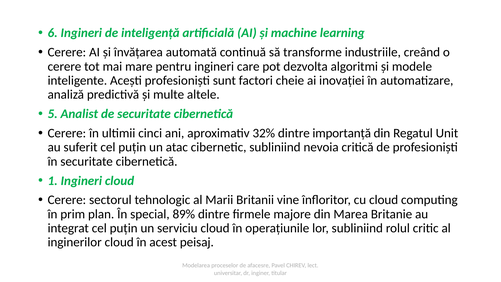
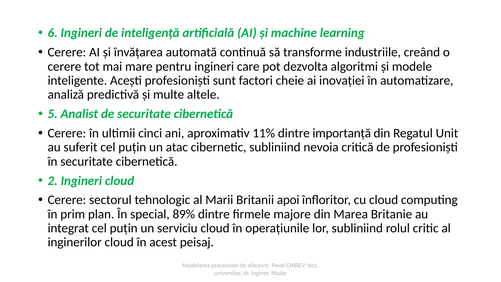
32%: 32% -> 11% (264, 133)
1: 1 -> 2 (53, 181)
vine: vine -> apoi (288, 200)
